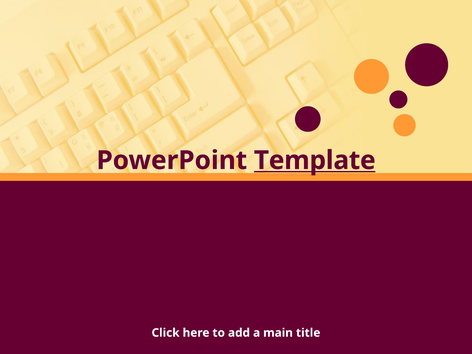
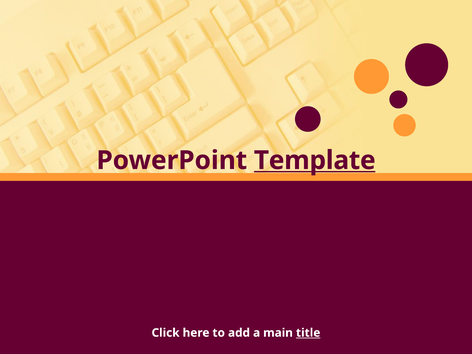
title underline: none -> present (308, 333)
